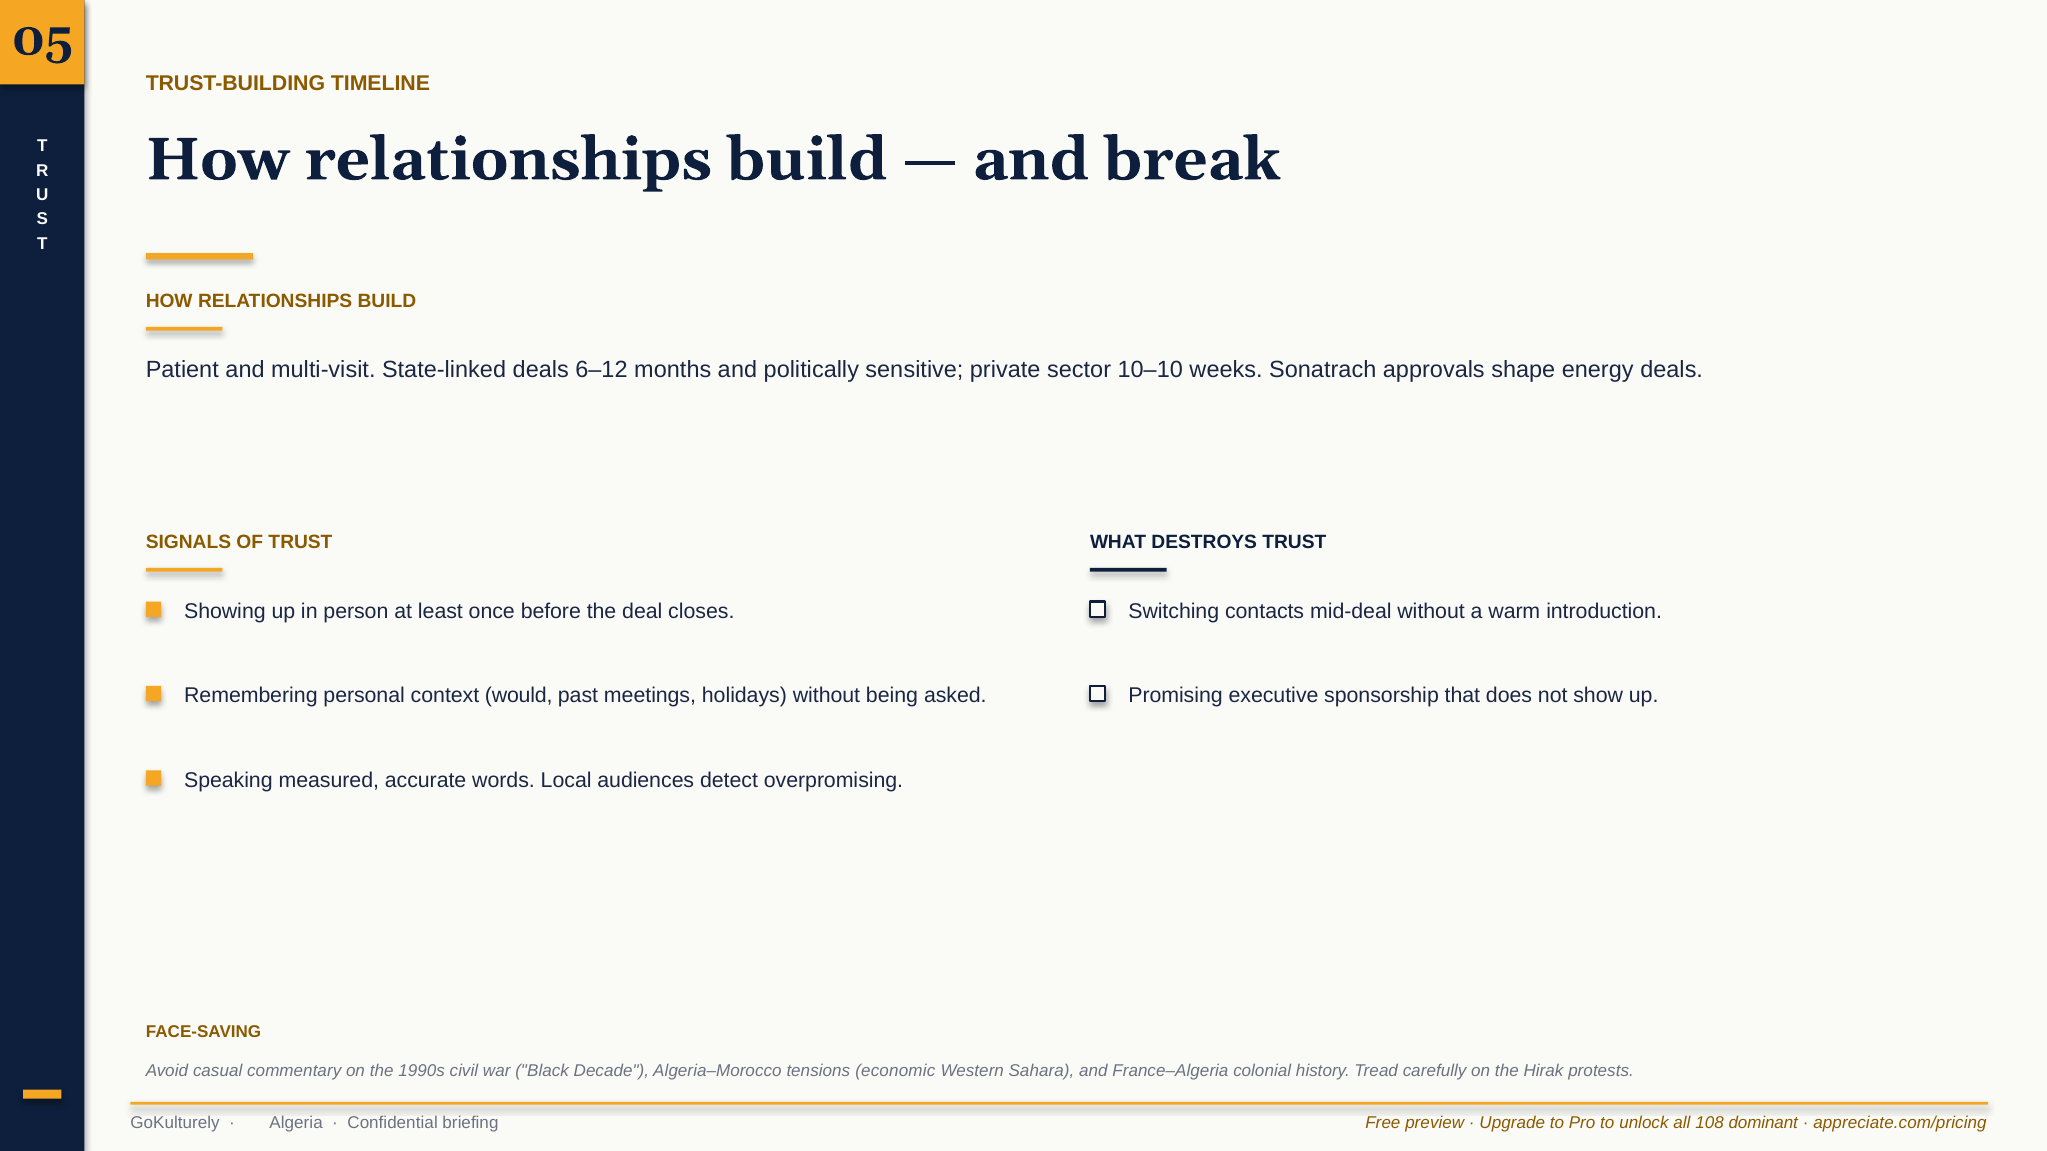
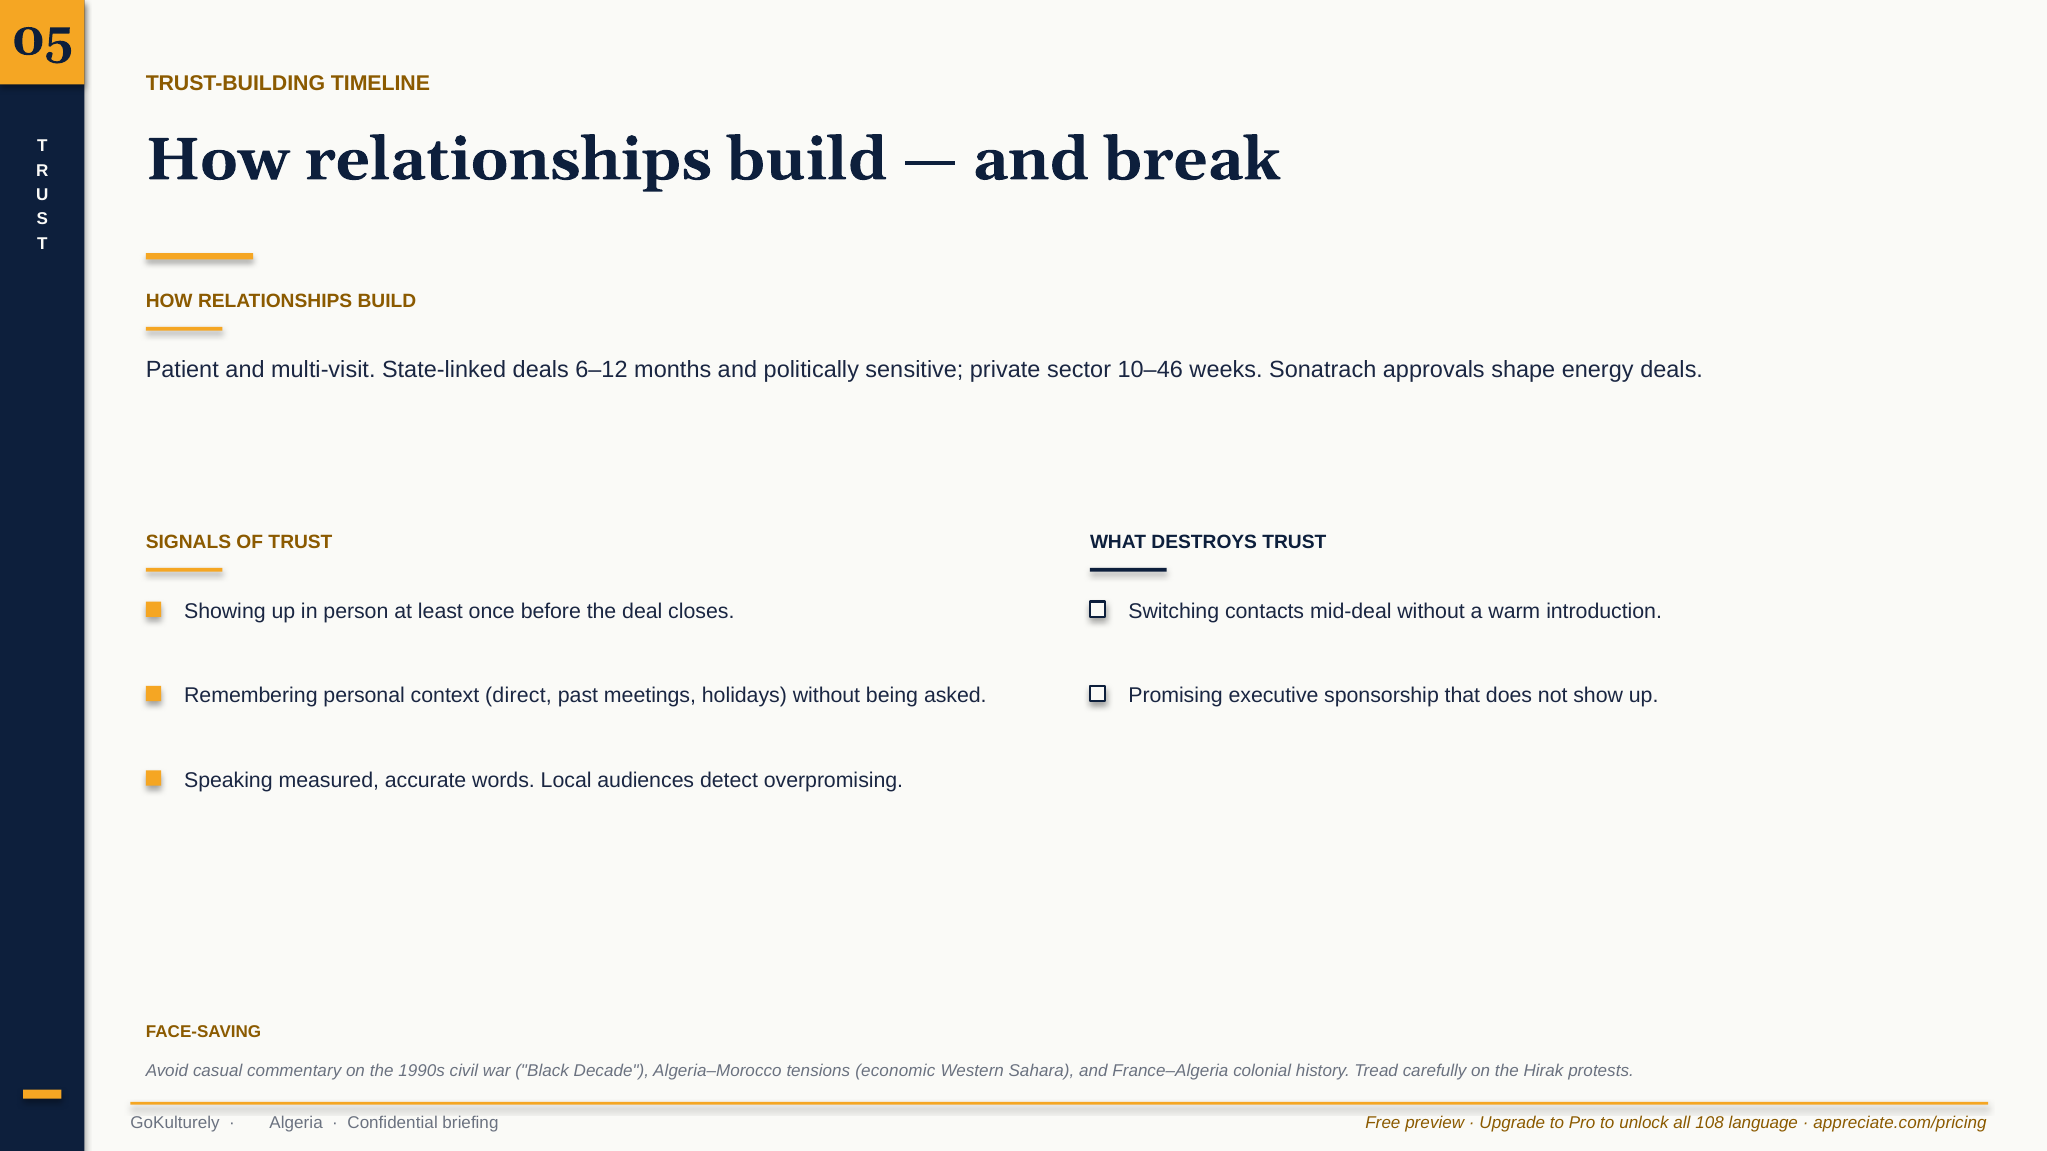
10–10: 10–10 -> 10–46 (1150, 370)
would: would -> direct (518, 696)
dominant: dominant -> language (1763, 1123)
